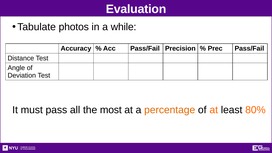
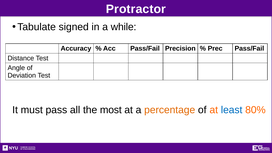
Evaluation: Evaluation -> Protractor (136, 9)
photos: photos -> signed (74, 27)
least colour: black -> blue (232, 110)
